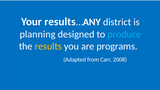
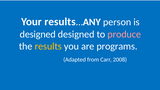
district: district -> person (117, 22)
planning: planning -> designed (38, 34)
produce colour: light blue -> pink (124, 34)
